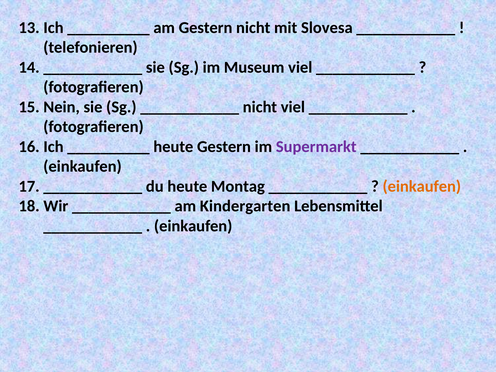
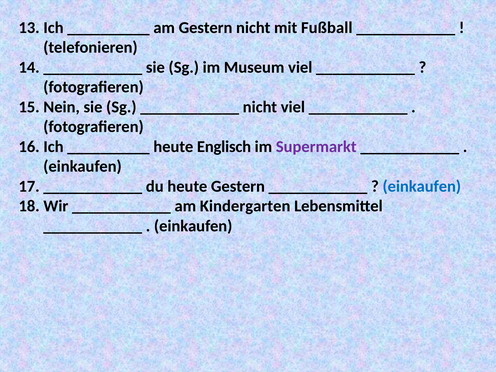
Slovesa: Slovesa -> Fußball (327, 28)
heute Gestern: Gestern -> Englisch (224, 147)
heute Montag: Montag -> Gestern (238, 186)
einkaufen colour: orange -> blue (422, 186)
